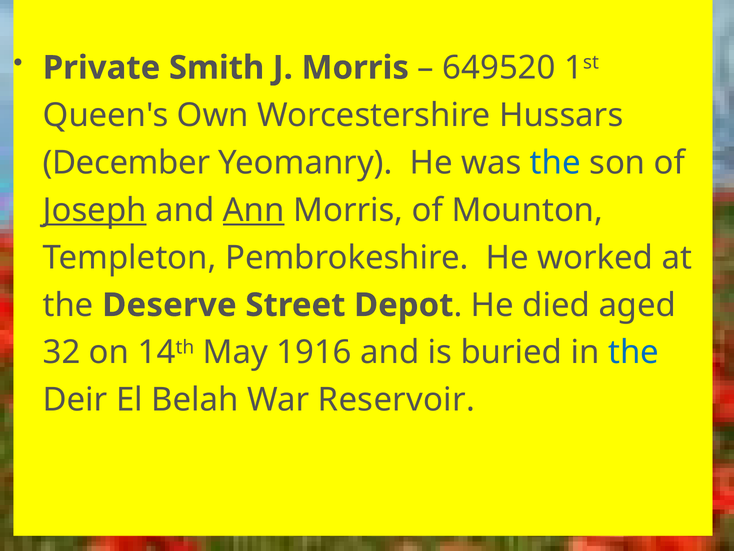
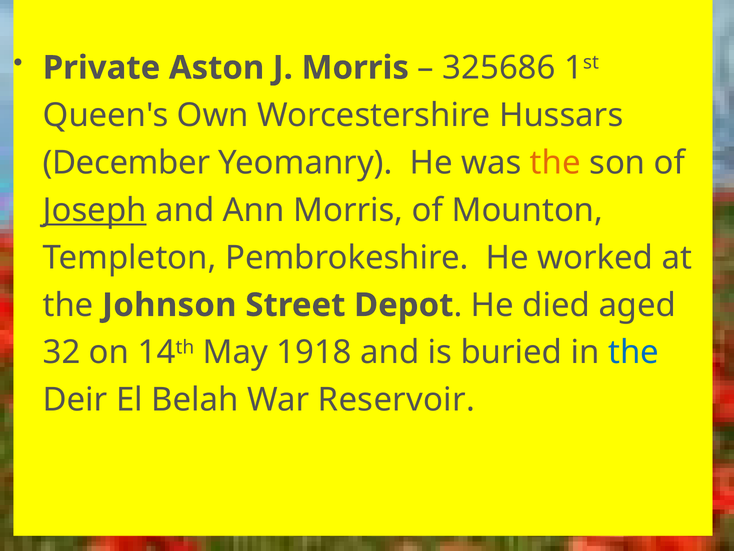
Smith: Smith -> Aston (217, 68)
649520: 649520 -> 325686 (499, 68)
the colour: blue -> orange (555, 163)
Ann underline: present -> none (254, 210)
Deserve: Deserve -> Johnson (169, 305)
1916: 1916 -> 1918 (314, 352)
